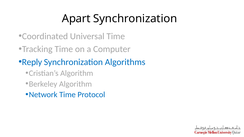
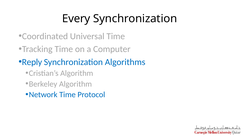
Apart: Apart -> Every (76, 19)
